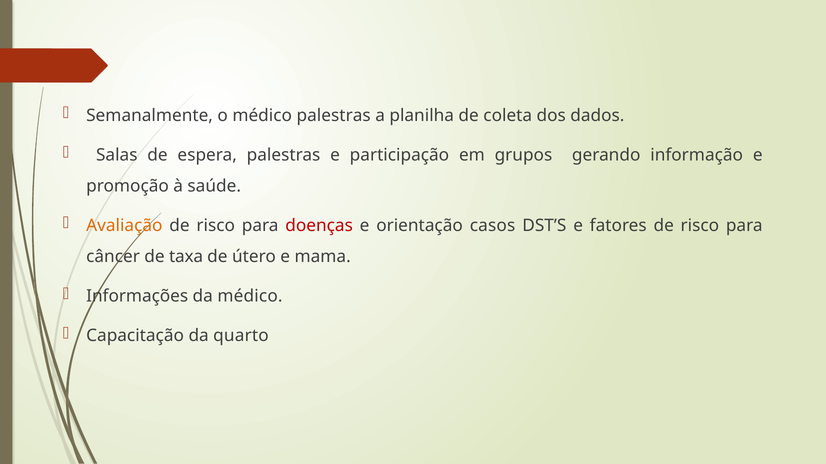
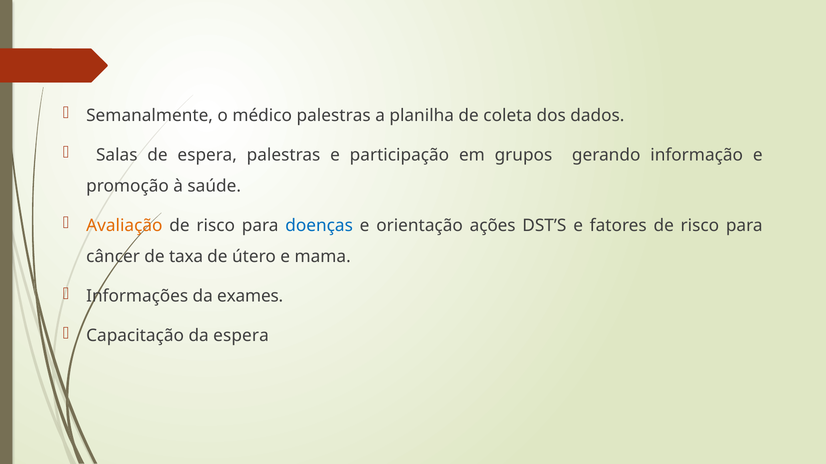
doenças colour: red -> blue (319, 226)
casos: casos -> ações (493, 226)
da médico: médico -> exames (250, 297)
da quarto: quarto -> espera (241, 336)
